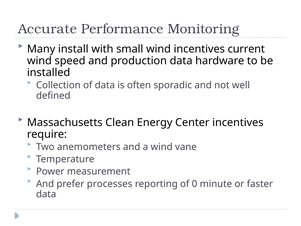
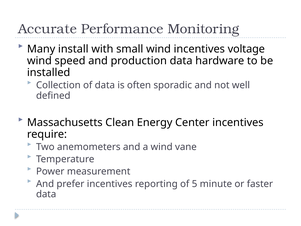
current: current -> voltage (246, 49)
prefer processes: processes -> incentives (110, 184)
0: 0 -> 5 (195, 184)
